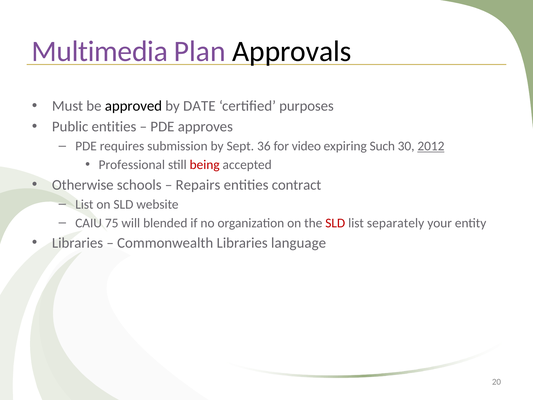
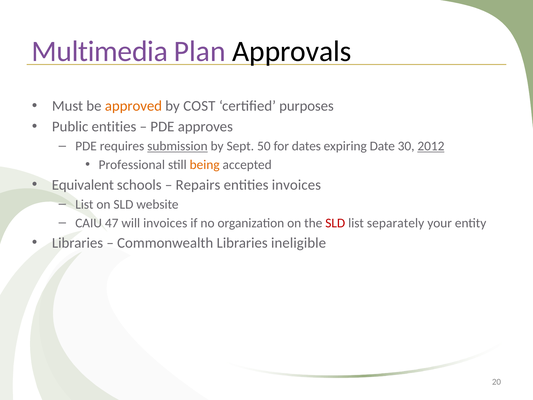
approved colour: black -> orange (133, 106)
DATE: DATE -> COST (199, 106)
submission underline: none -> present (177, 146)
36: 36 -> 50 (264, 146)
video: video -> dates (306, 146)
Such: Such -> Date (382, 146)
being colour: red -> orange (205, 165)
Otherwise: Otherwise -> Equivalent (83, 185)
entities contract: contract -> invoices (296, 185)
75: 75 -> 47 (112, 223)
will blended: blended -> invoices (165, 223)
language: language -> ineligible (299, 243)
